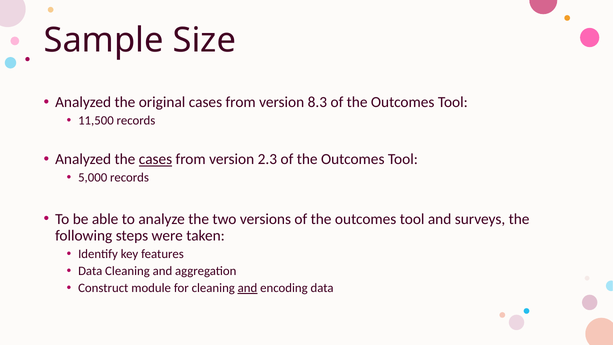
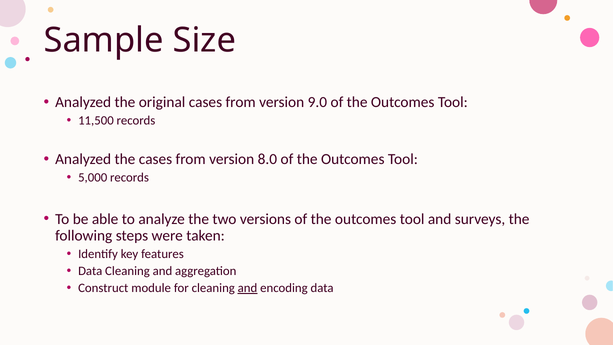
8.3: 8.3 -> 9.0 (317, 102)
cases underline: present -> none (155, 159)
2.3: 2.3 -> 8.0 (267, 159)
